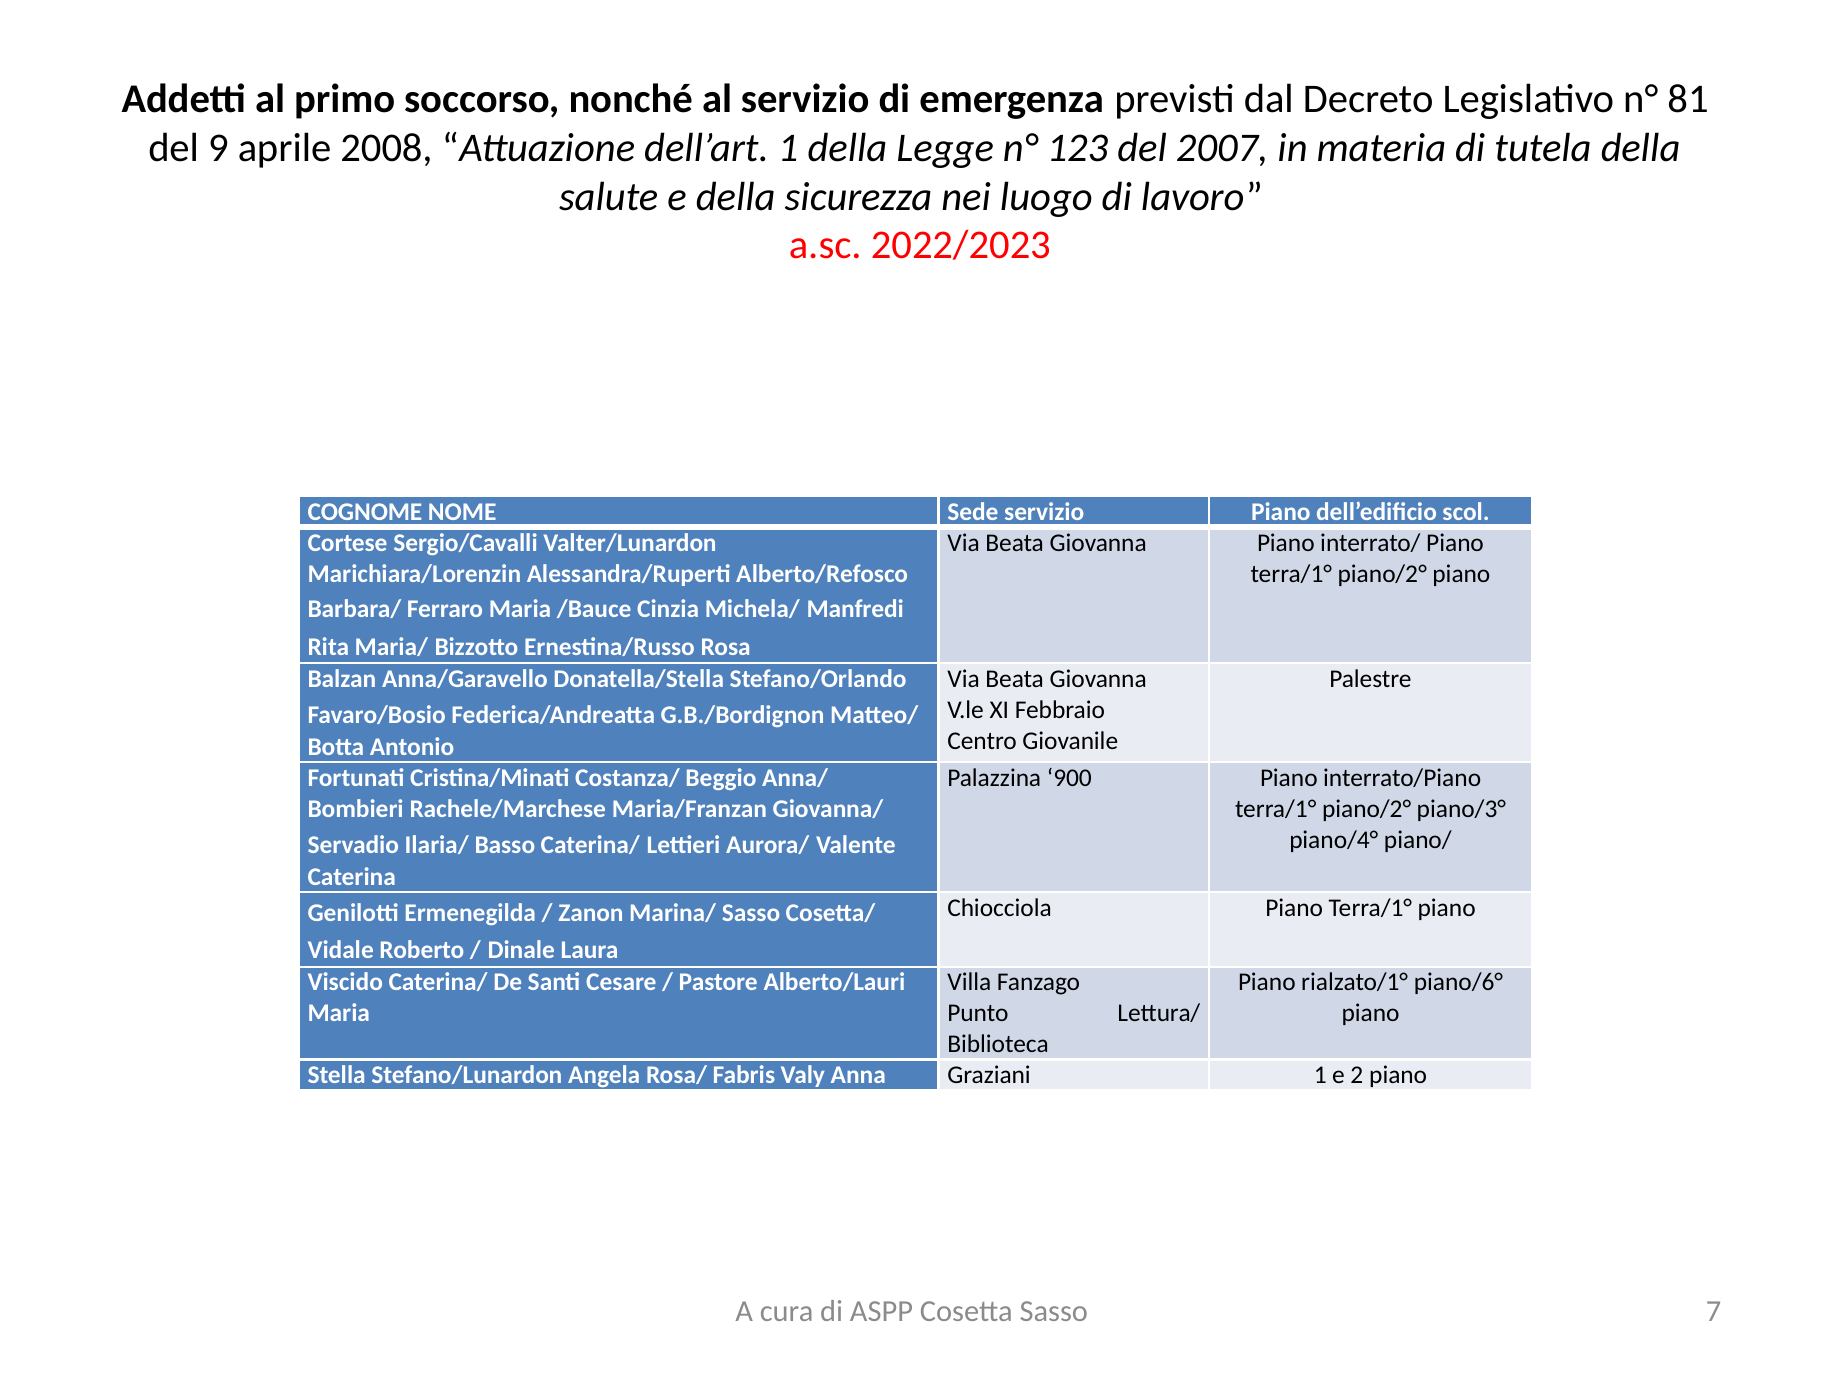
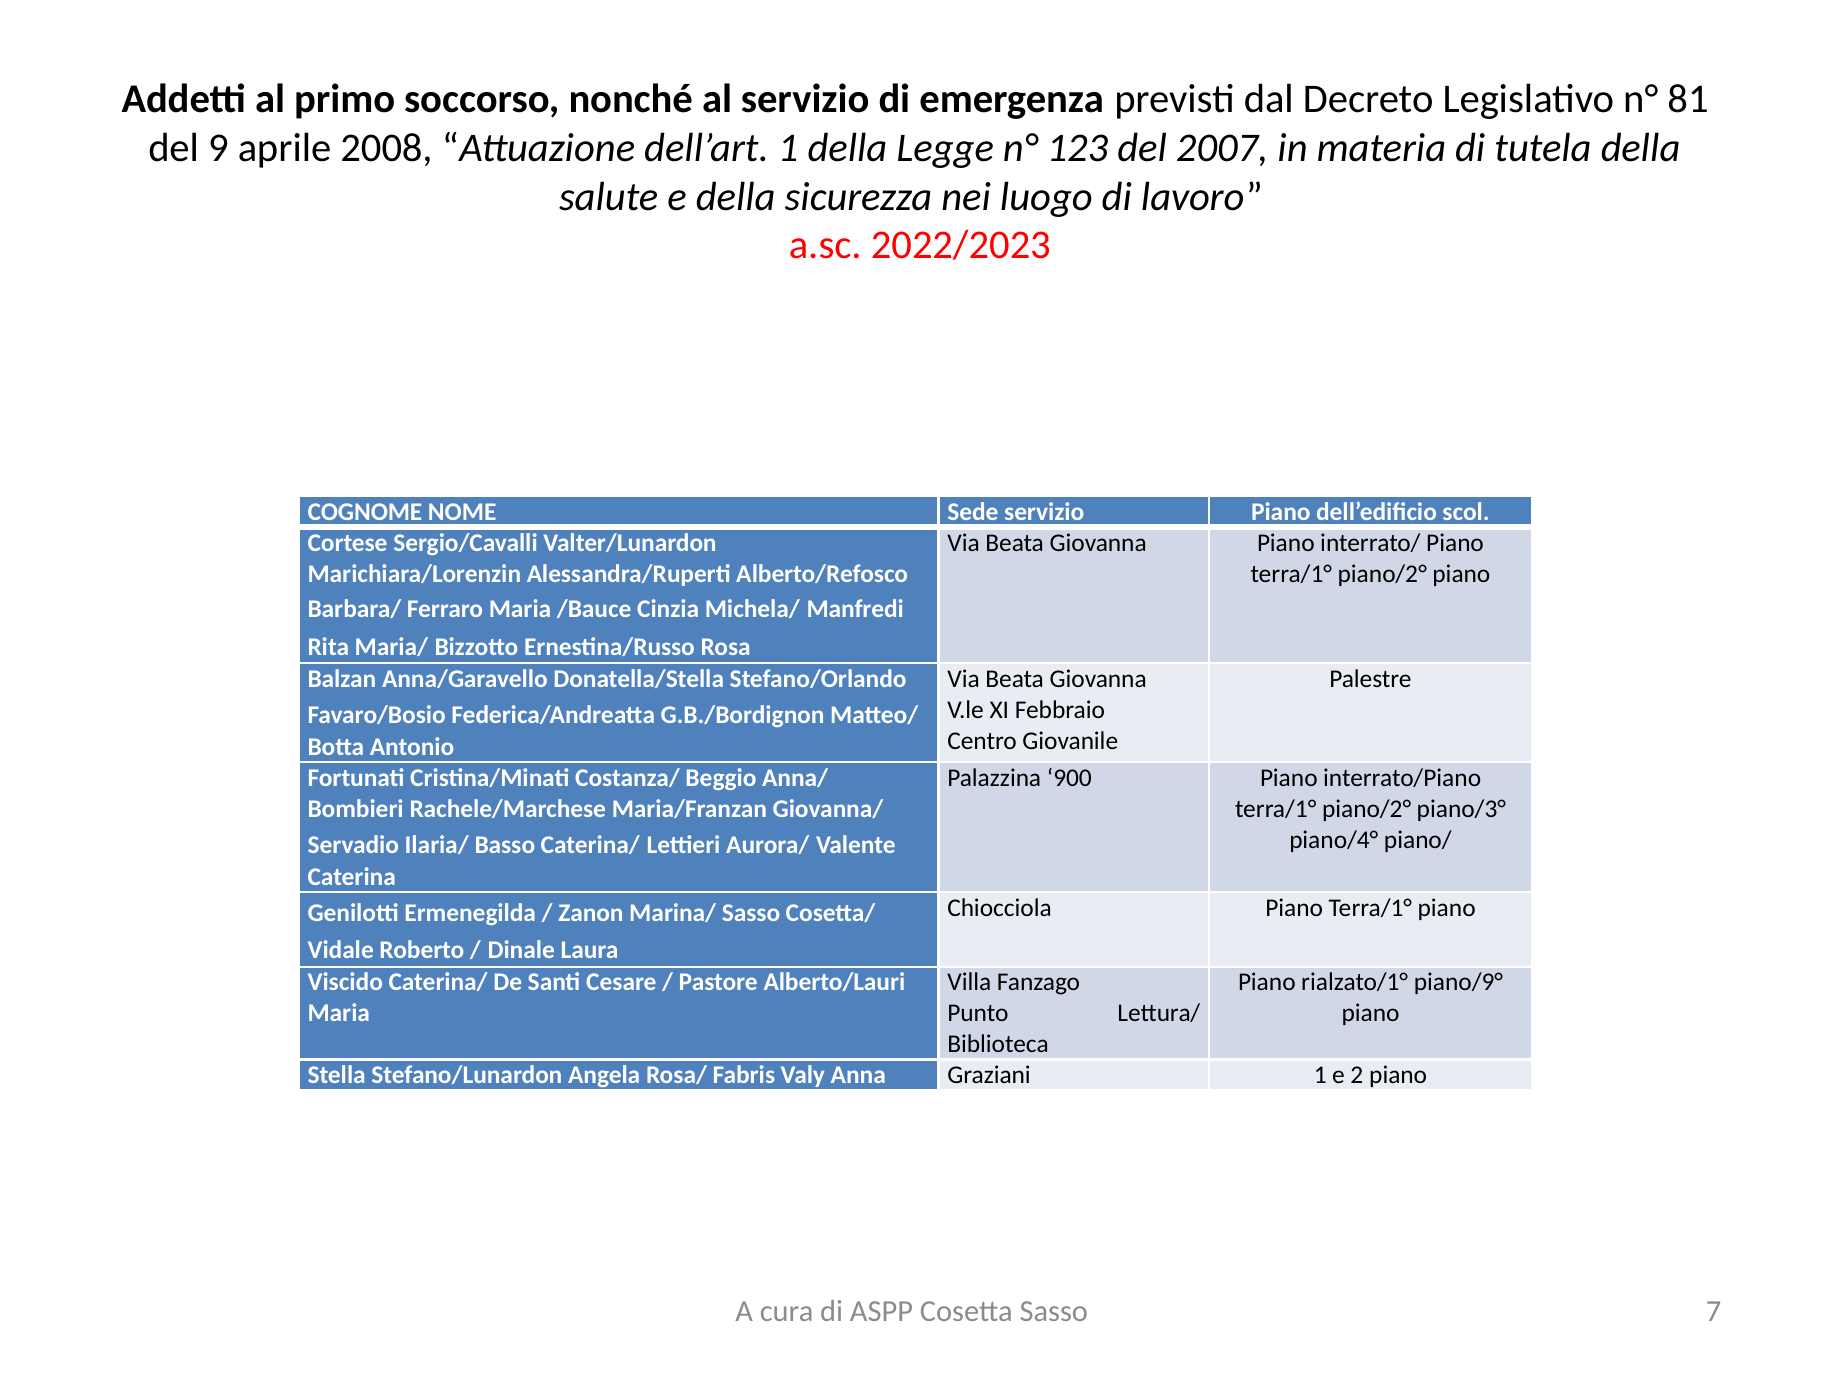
piano/6°: piano/6° -> piano/9° (1458, 982)
